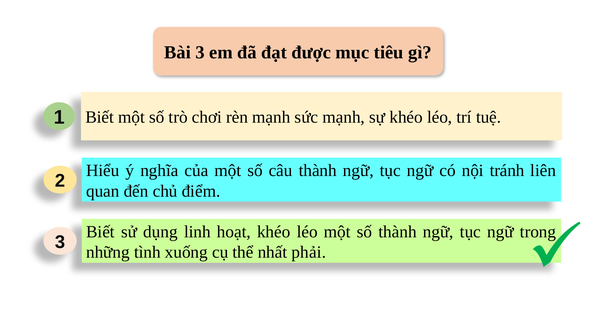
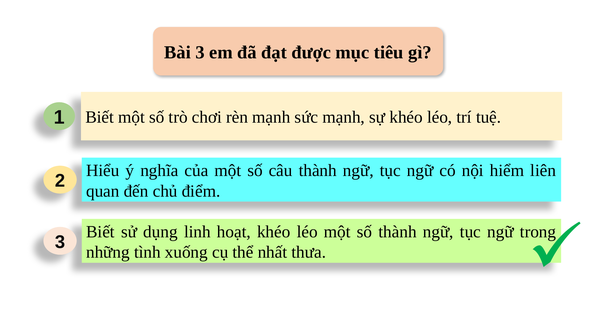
tránh: tránh -> hiểm (507, 171)
phải: phải -> thưa (309, 253)
